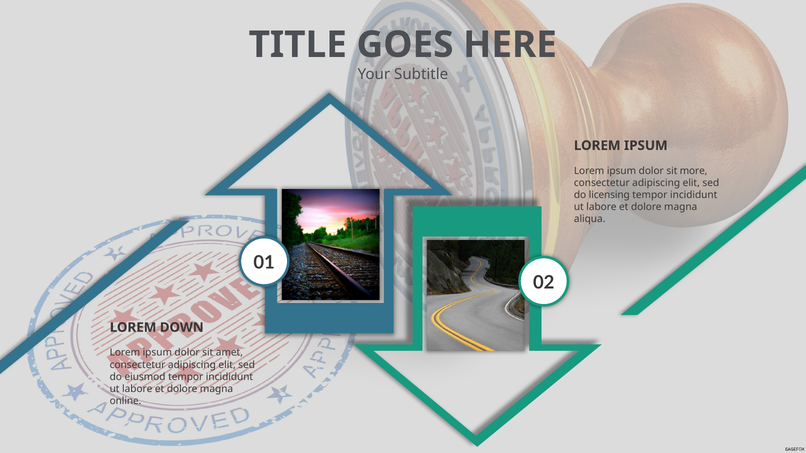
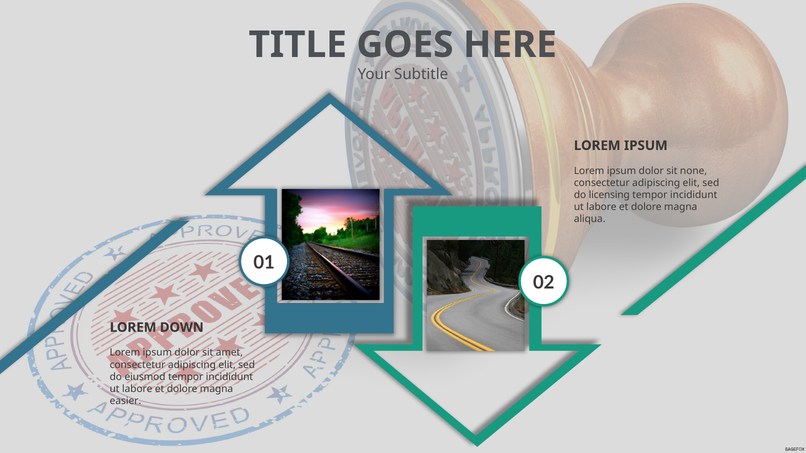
more: more -> none (694, 171)
online: online -> easier (125, 401)
